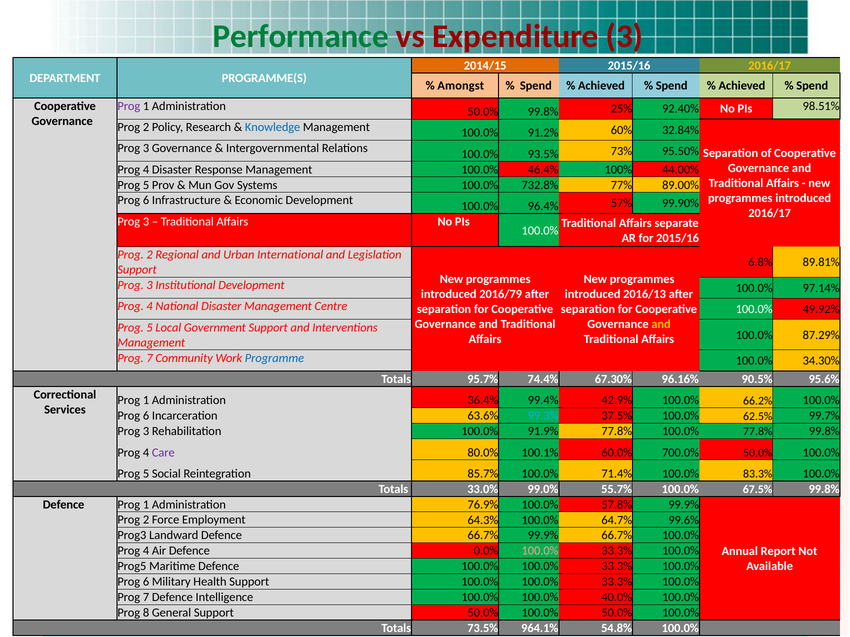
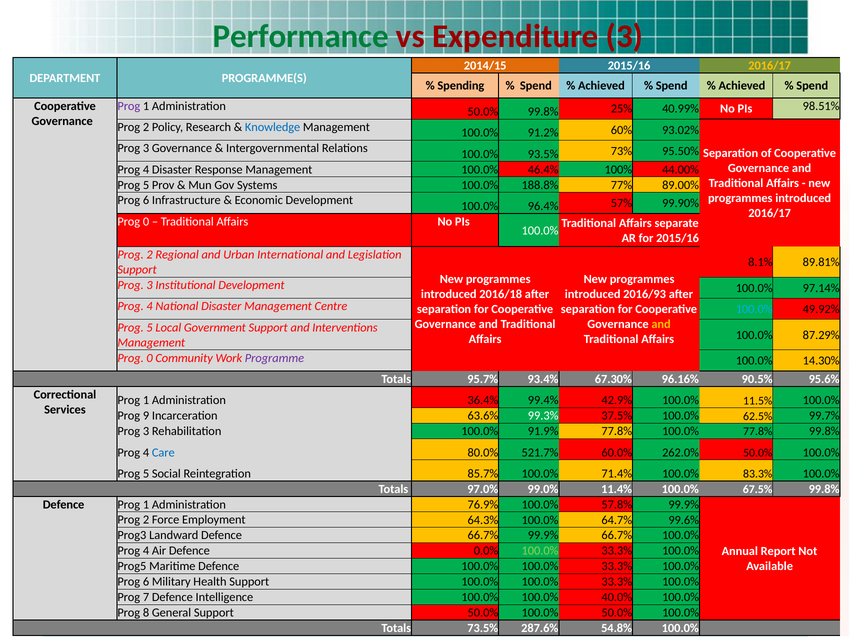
Amongst: Amongst -> Spending (461, 86)
92.40%: 92.40% -> 40.99% (681, 109)
32.84%: 32.84% -> 93.02% (681, 130)
732.8%: 732.8% -> 188.8% (540, 185)
3: 3 -> 0 (146, 222)
6.8%: 6.8% -> 8.1% (760, 262)
2016/79: 2016/79 -> 2016/18 (501, 294)
2016/13: 2016/13 -> 2016/93 (645, 294)
100.0% colour: white -> light blue (754, 309)
7: 7 -> 0 (150, 358)
Programme colour: blue -> purple (274, 358)
34.30%: 34.30% -> 14.30% (821, 361)
74.4%: 74.4% -> 93.4% (543, 379)
66.2%: 66.2% -> 11.5% (758, 401)
6: 6 -> 9 (146, 416)
99.3% colour: light blue -> white (543, 416)
Care colour: purple -> blue (163, 453)
100.1%: 100.1% -> 521.7% (540, 453)
700.0%: 700.0% -> 262.0% (681, 453)
33.0%: 33.0% -> 97.0% (483, 489)
55.7%: 55.7% -> 11.4% (617, 489)
100.0% colour: pink -> light green (540, 551)
964.1%: 964.1% -> 287.6% (540, 629)
